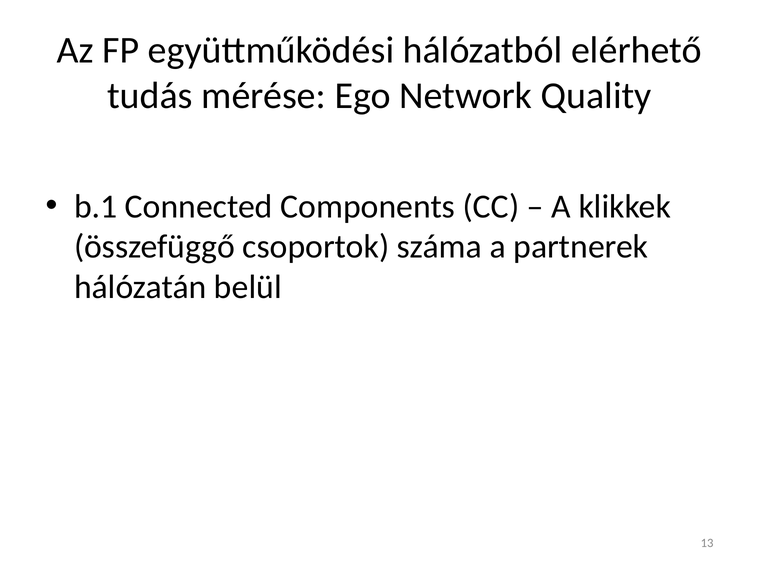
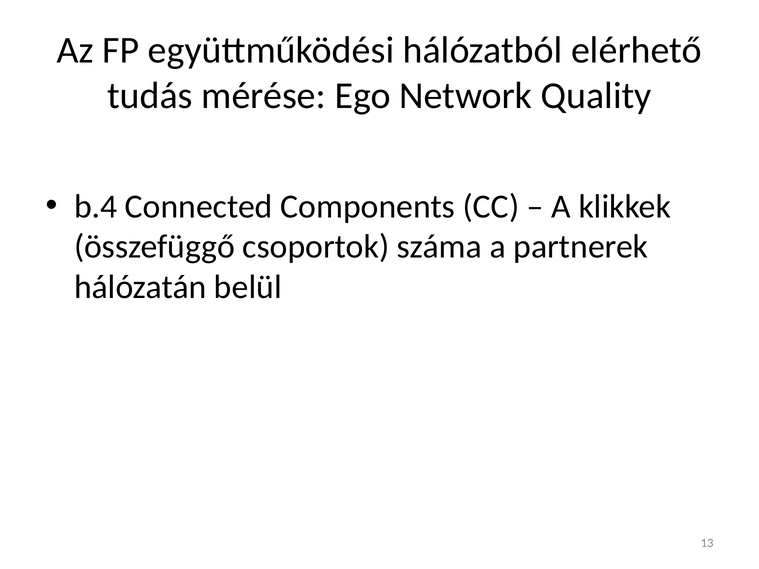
b.1: b.1 -> b.4 (96, 206)
